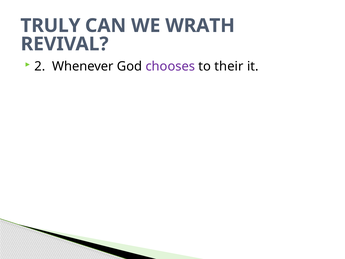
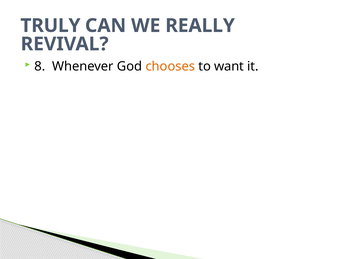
WRATH: WRATH -> REALLY (200, 26)
2: 2 -> 8 (40, 66)
chooses colour: purple -> orange (170, 66)
their: their -> want (229, 66)
